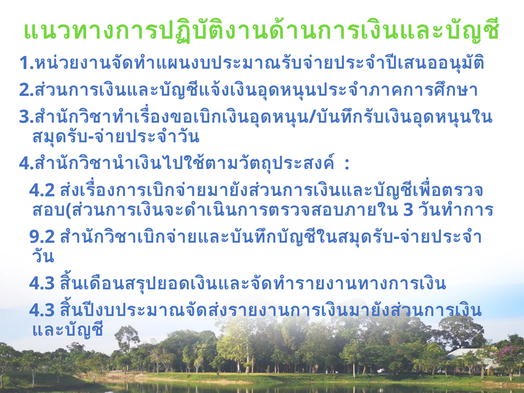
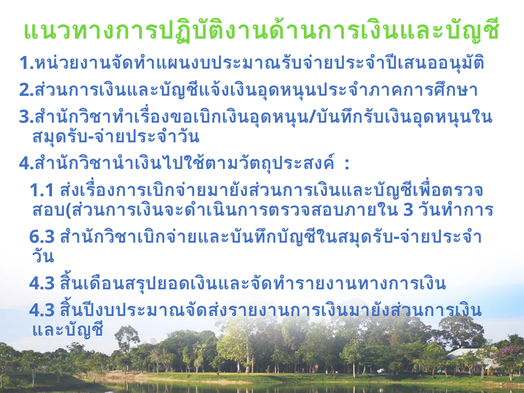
4.2: 4.2 -> 1.1 (42, 190)
9.2: 9.2 -> 6.3 (42, 237)
